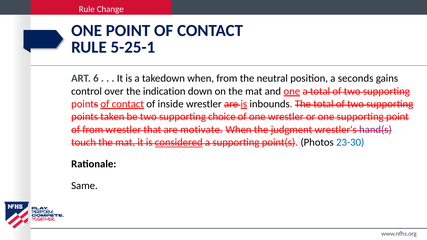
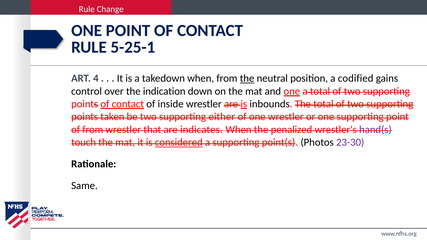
6: 6 -> 4 (96, 78)
the underline: none -> present (247, 78)
seconds: seconds -> codified (356, 78)
choice: choice -> either (222, 117)
motivate: motivate -> indicates (201, 130)
judgment: judgment -> penalized (291, 130)
23-30 colour: blue -> purple (350, 142)
